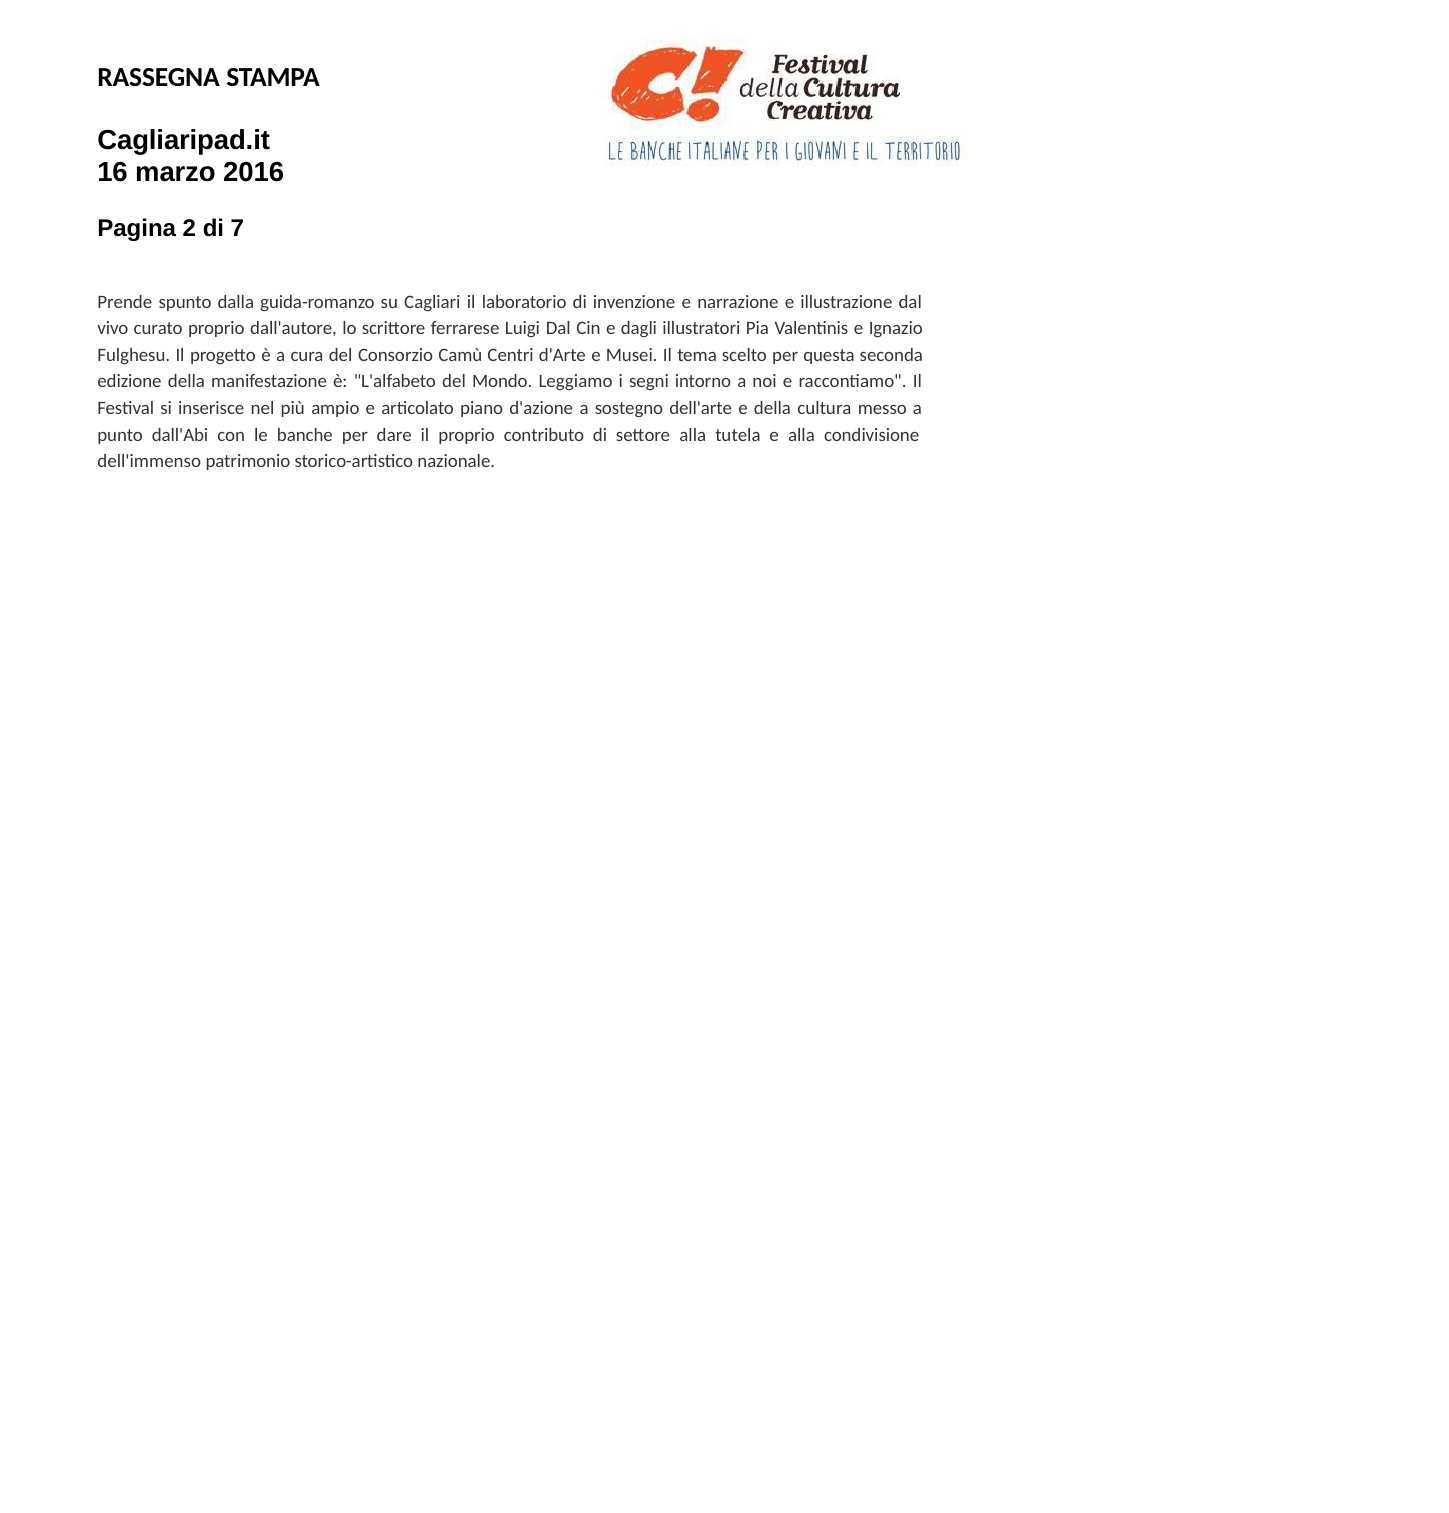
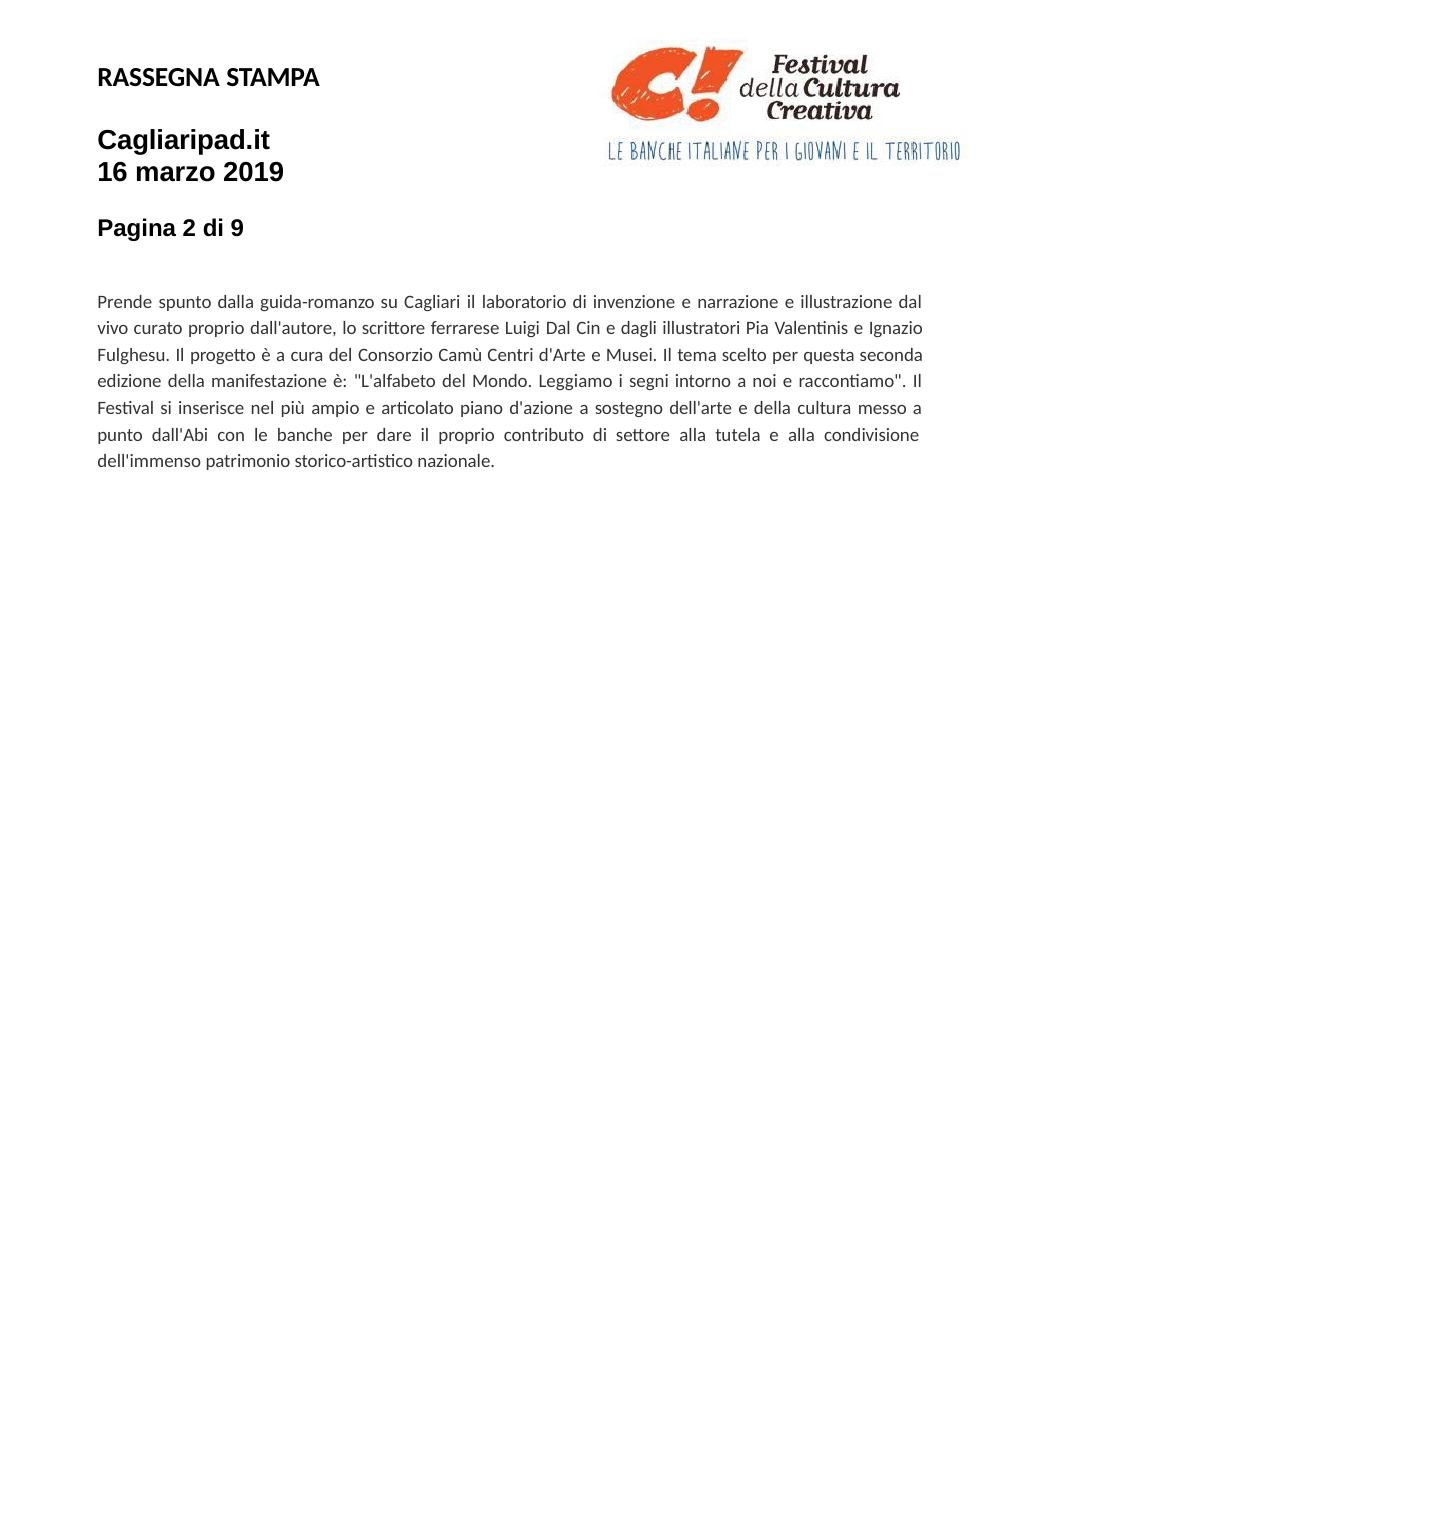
2016: 2016 -> 2019 (254, 172)
7: 7 -> 9 (237, 229)
